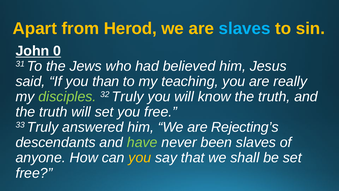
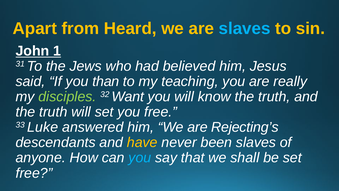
Herod: Herod -> Heard (130, 28)
0: 0 -> 1 (57, 51)
32 Truly: Truly -> Want (128, 97)
33 Truly: Truly -> Luke (43, 127)
have colour: light green -> yellow (142, 142)
you colour: yellow -> light blue (140, 158)
